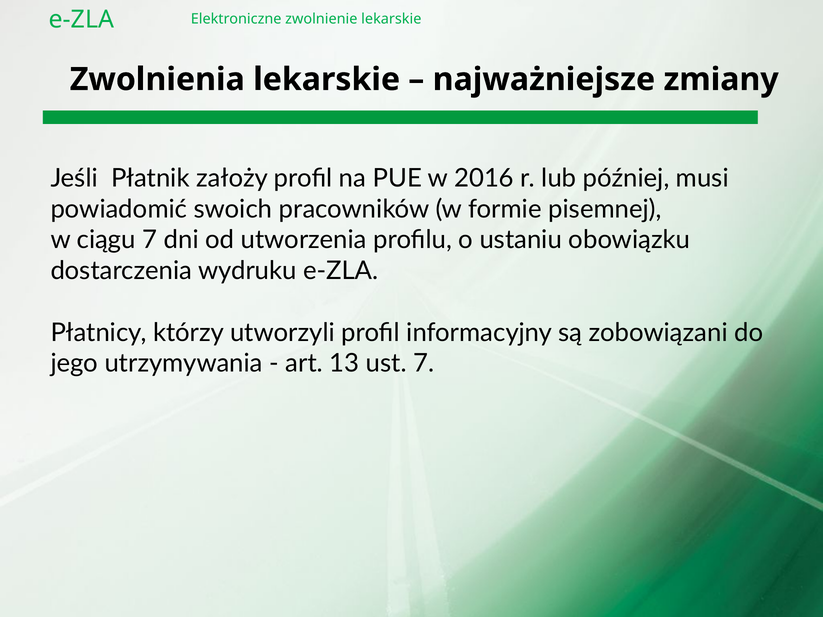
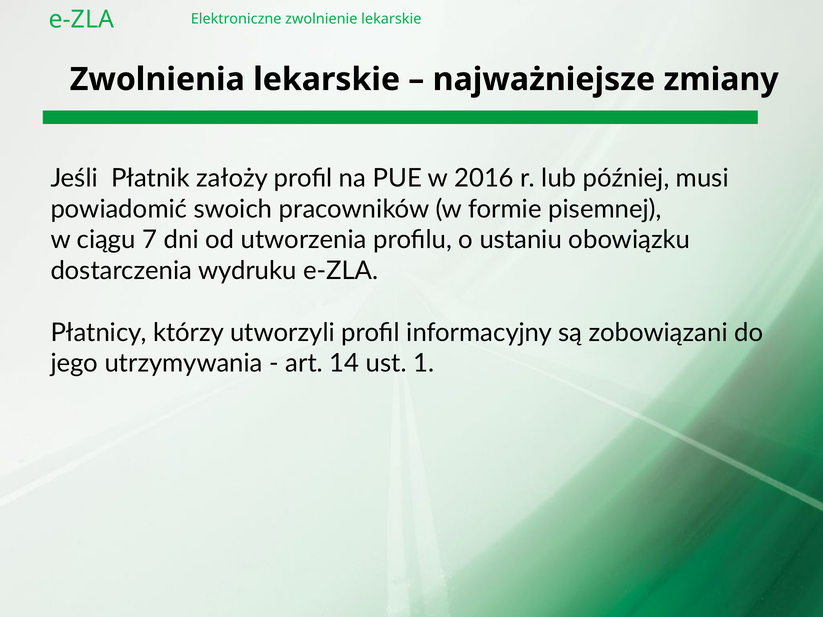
13: 13 -> 14 (344, 364)
ust 7: 7 -> 1 (424, 364)
